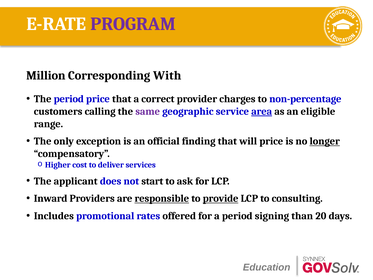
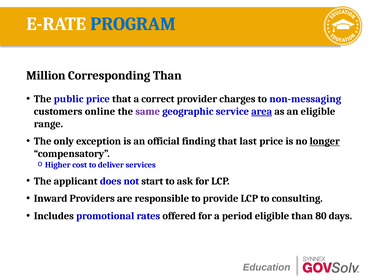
PROGRAM colour: purple -> blue (133, 24)
Corresponding With: With -> Than (167, 75)
The period: period -> public (69, 99)
non-percentage: non-percentage -> non-messaging (305, 99)
calling: calling -> online (100, 111)
will: will -> last (248, 141)
responsible underline: present -> none (162, 198)
provide underline: present -> none (221, 198)
period signing: signing -> eligible (272, 216)
20: 20 -> 80 (321, 216)
